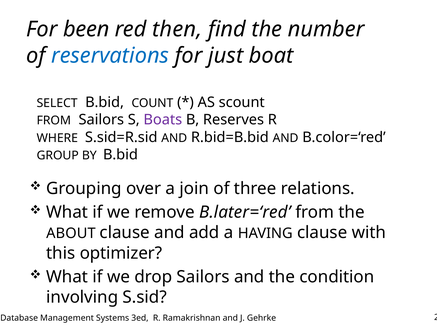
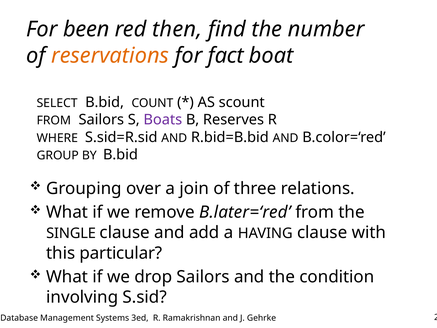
reservations colour: blue -> orange (110, 56)
just: just -> fact (226, 56)
ABOUT: ABOUT -> SINGLE (71, 233)
optimizer: optimizer -> particular (121, 253)
